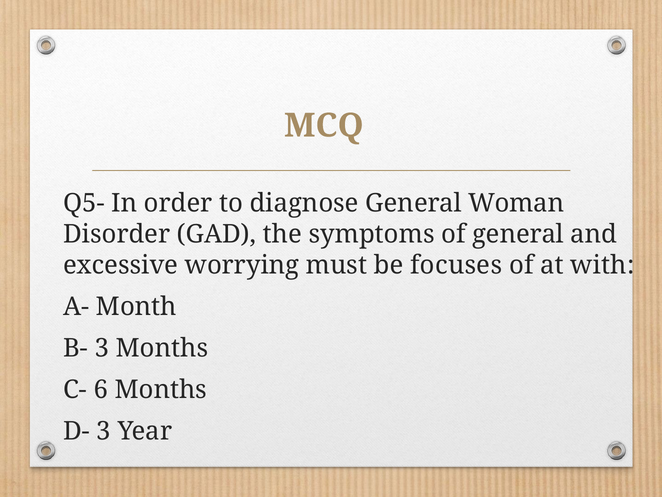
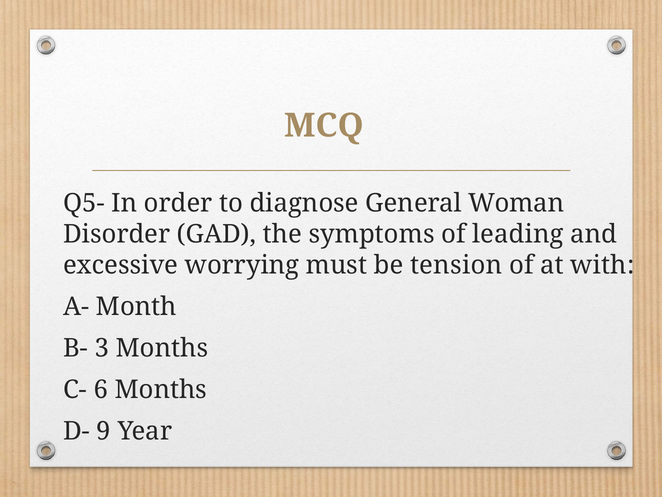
of general: general -> leading (518, 234)
focuses: focuses -> tension (456, 265)
D- 3: 3 -> 9 (104, 431)
